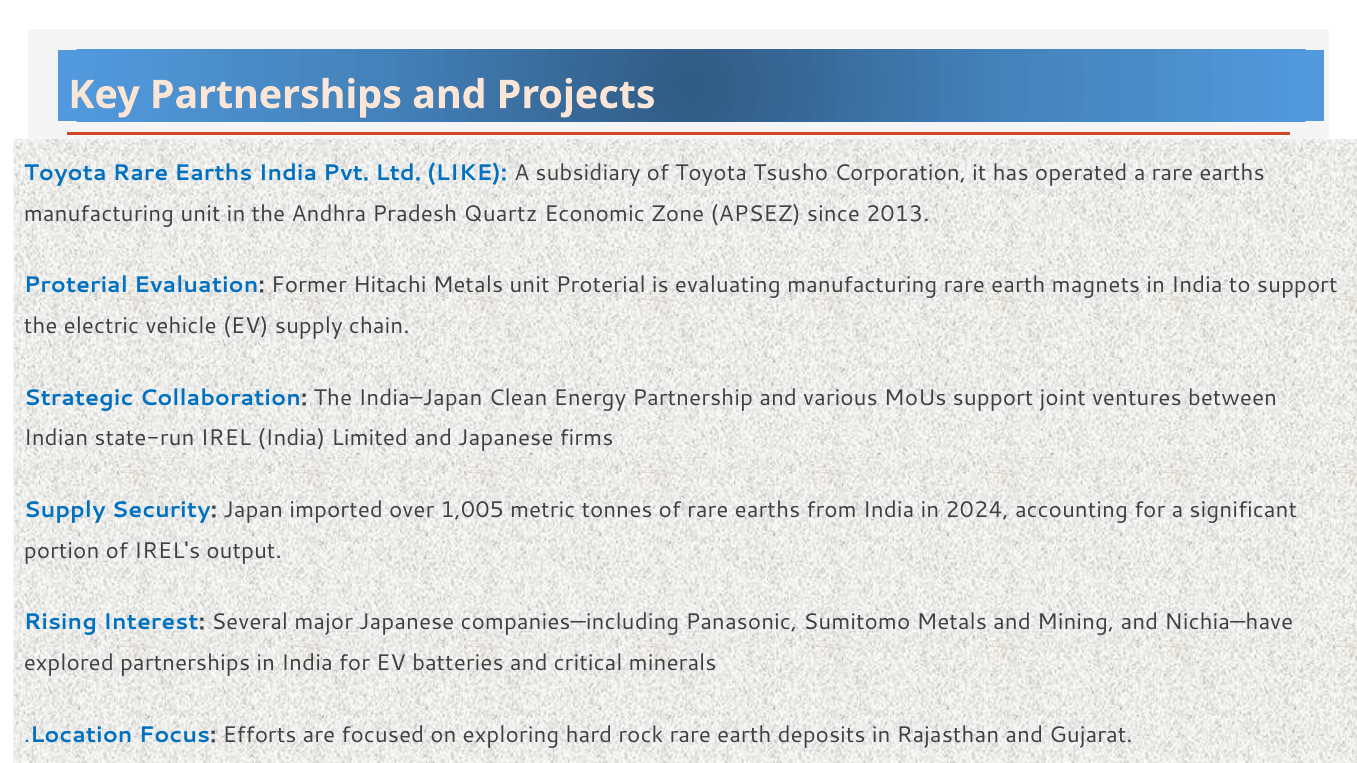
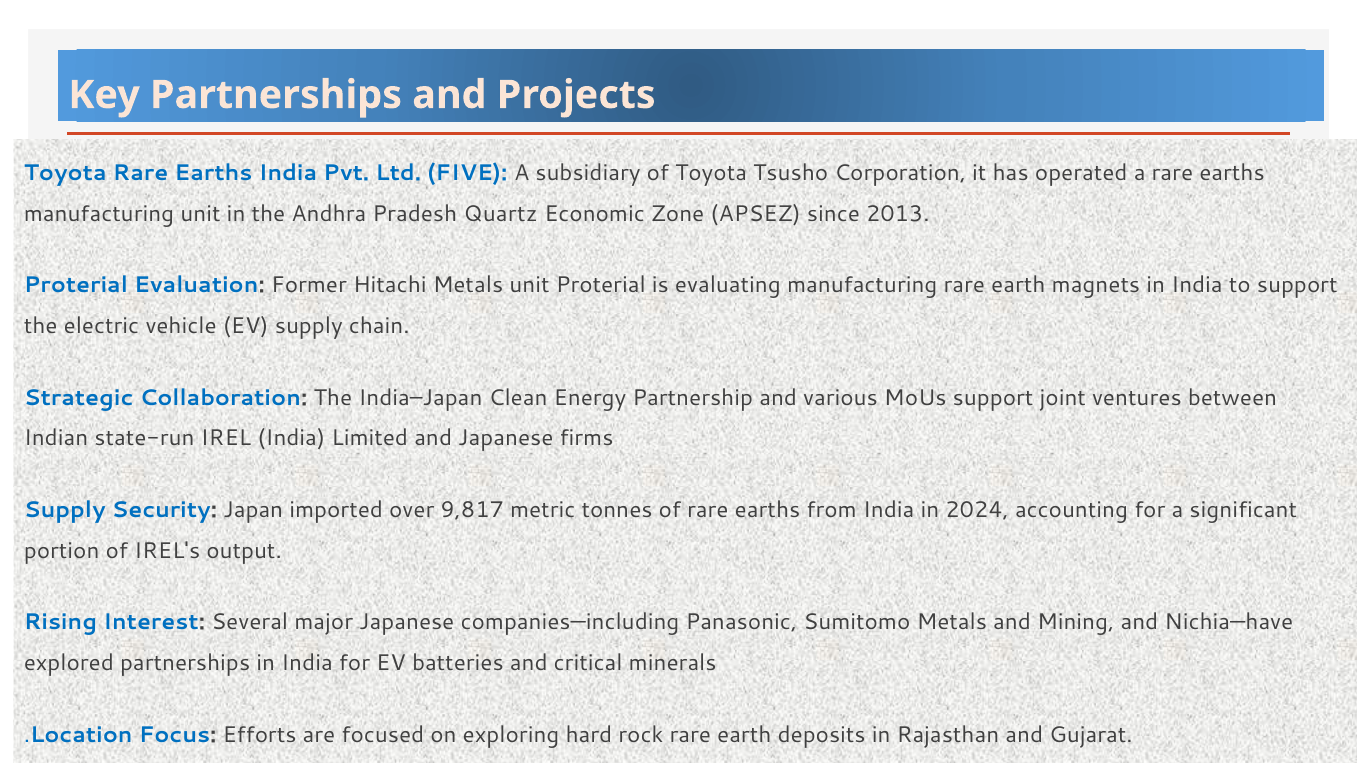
LIKE: LIKE -> FIVE (467, 173)
1,005: 1,005 -> 9,817 (472, 510)
